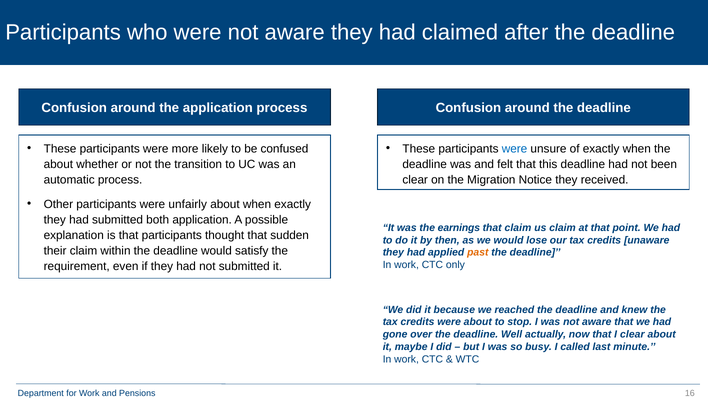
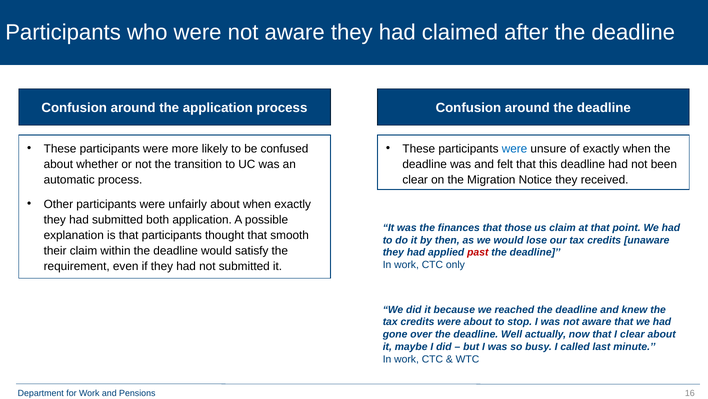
earnings: earnings -> finances (459, 227)
that claim: claim -> those (518, 227)
sudden: sudden -> smooth (290, 235)
past colour: orange -> red (478, 252)
